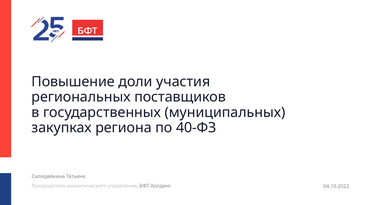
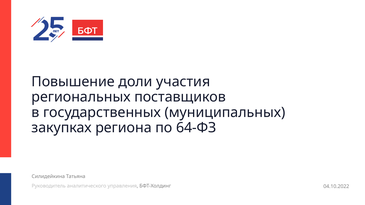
40-ФЗ: 40-ФЗ -> 64-ФЗ (196, 128)
